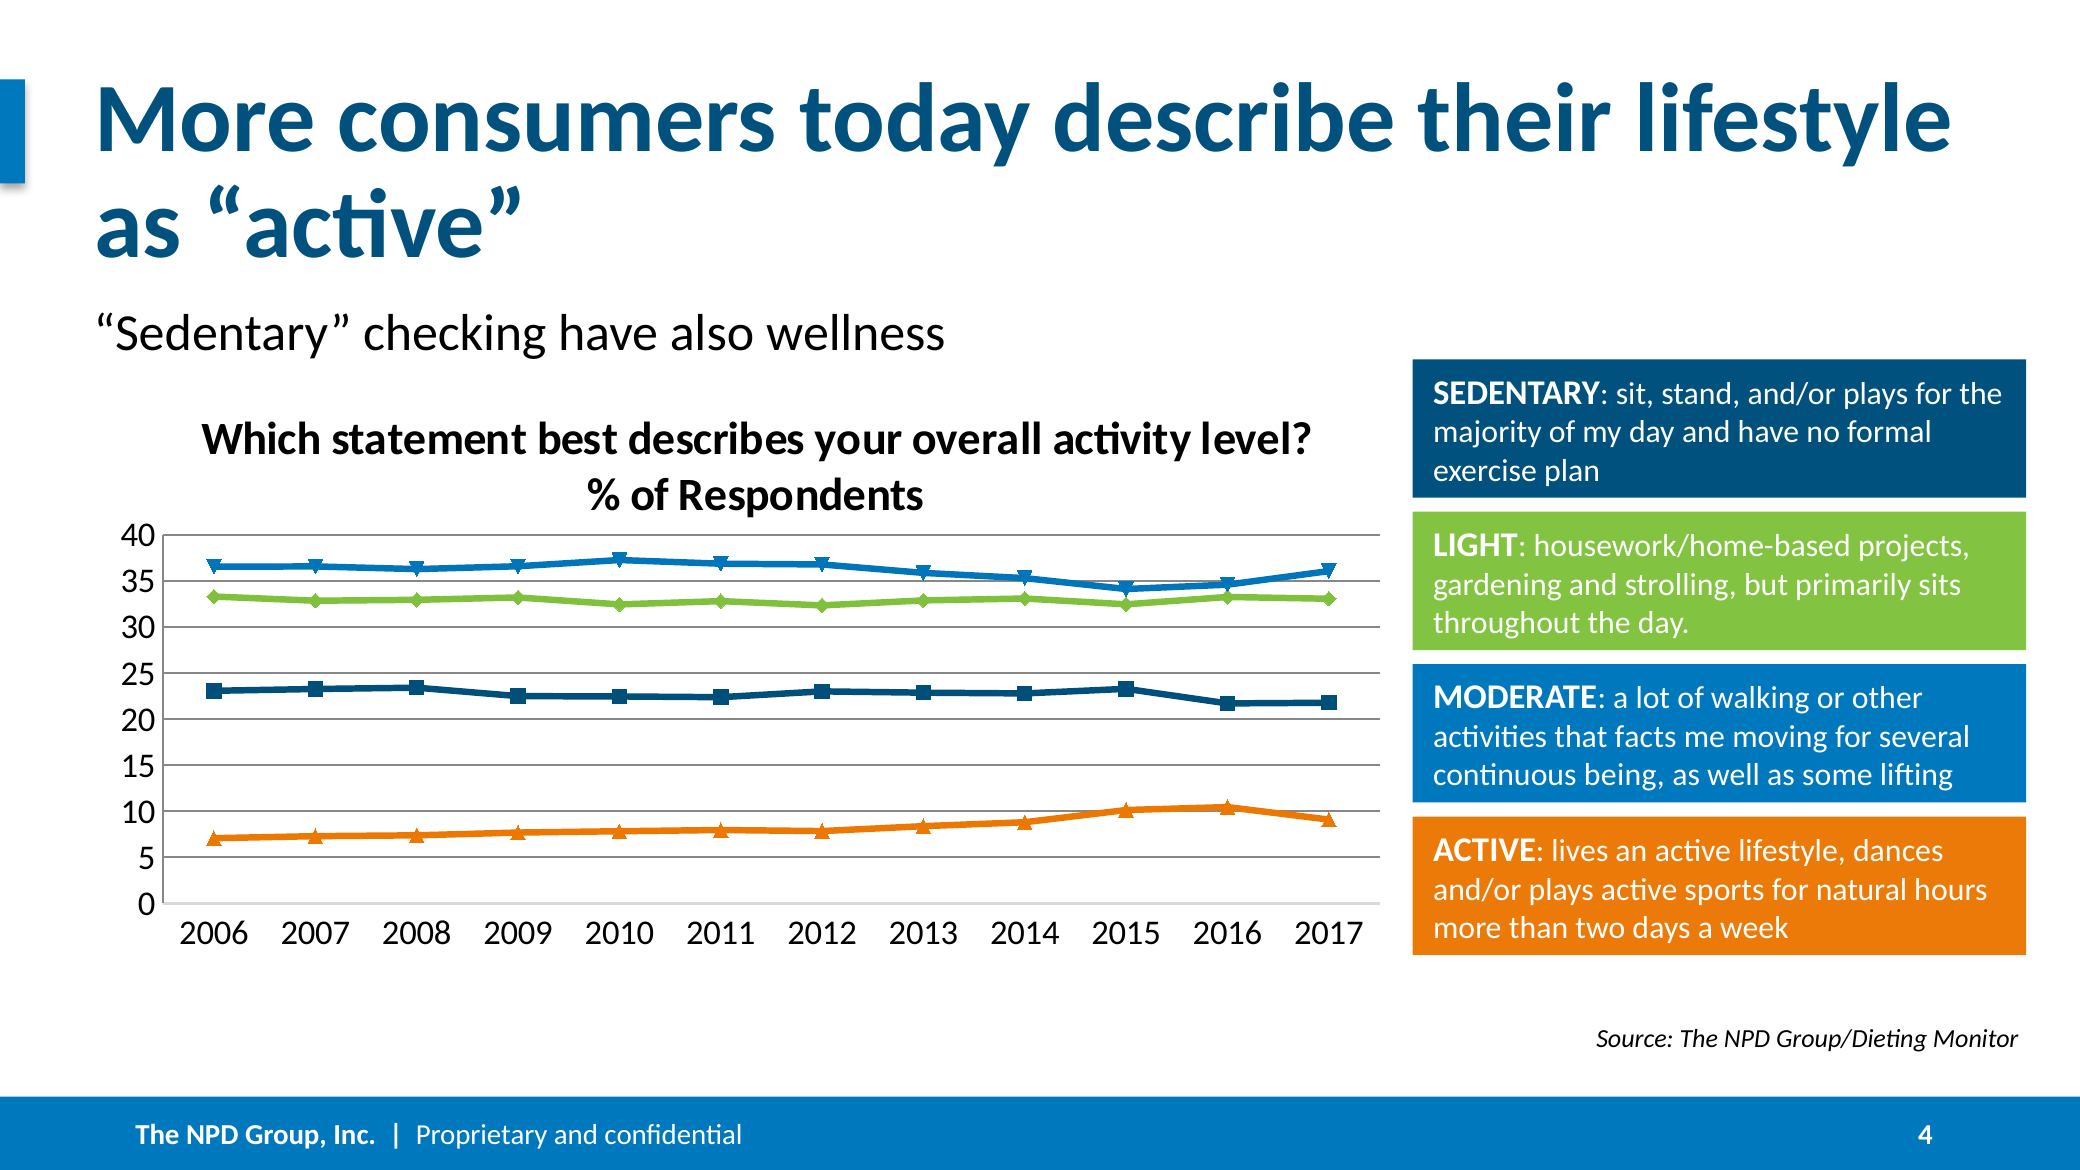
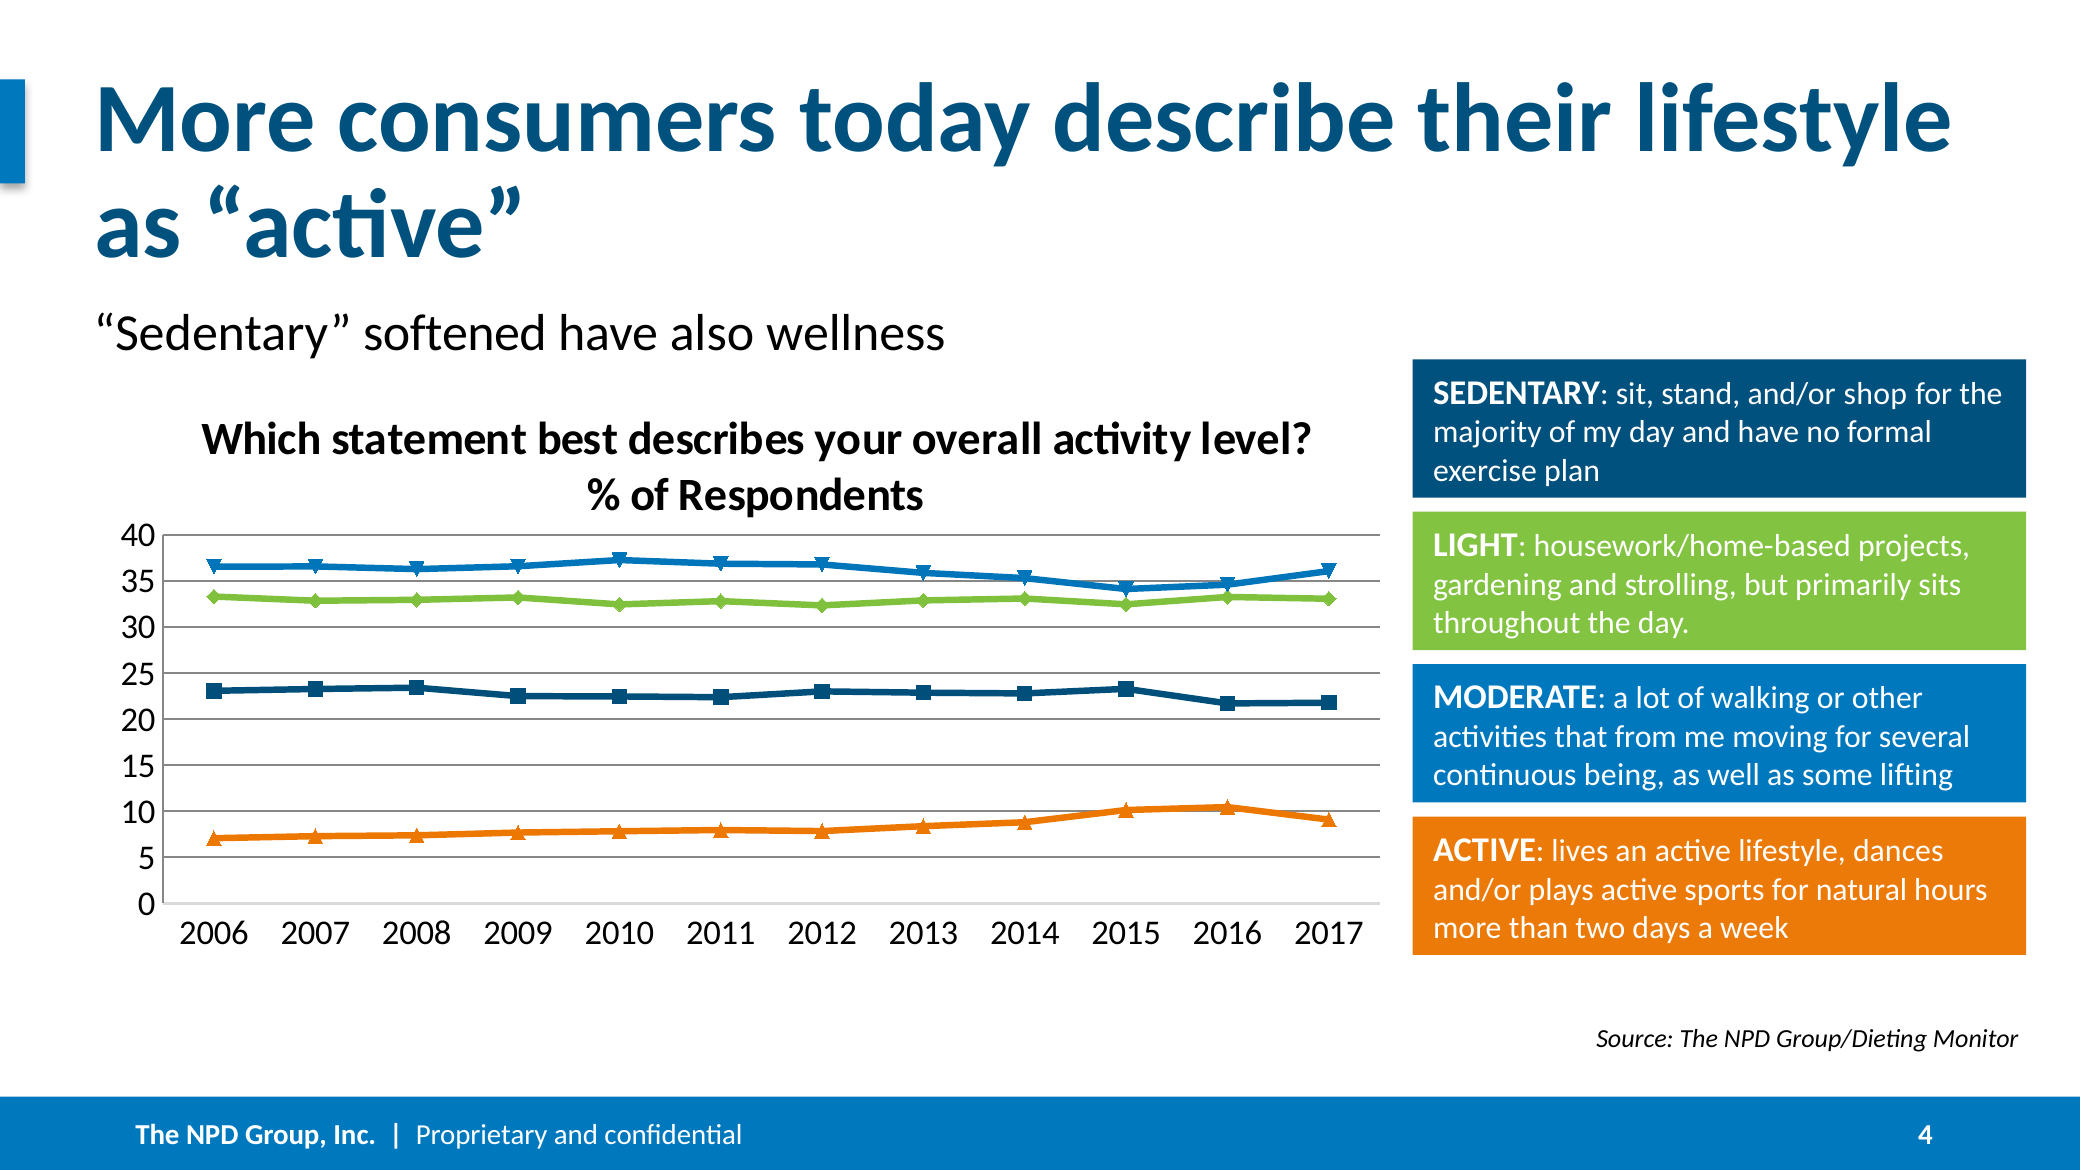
checking: checking -> softened (455, 333)
stand and/or plays: plays -> shop (1875, 394)
facts: facts -> from (1646, 737)
